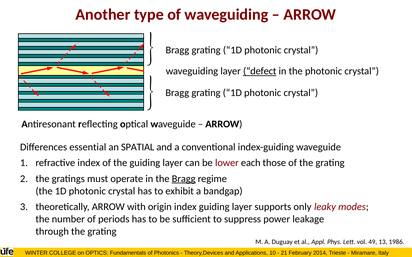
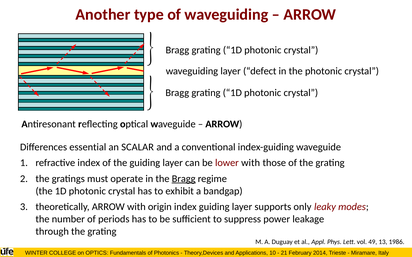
defect underline: present -> none (260, 71)
SPATIAL: SPATIAL -> SCALAR (138, 147)
lower each: each -> with (251, 163)
